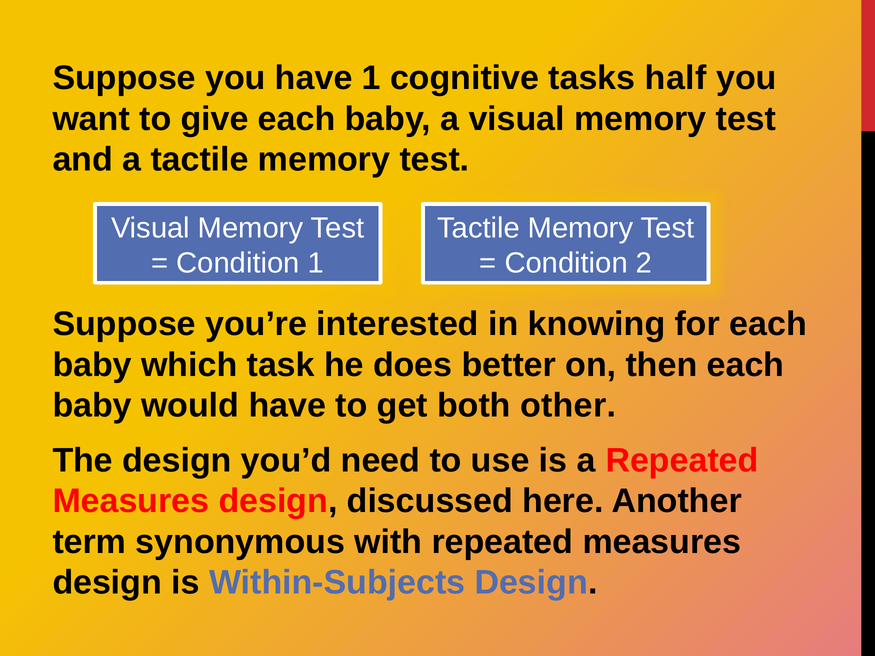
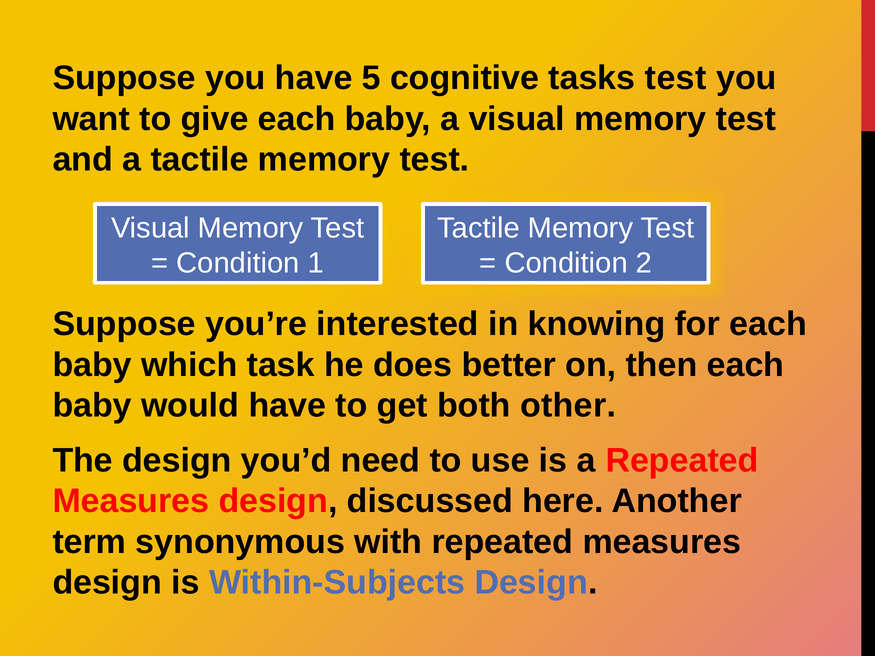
have 1: 1 -> 5 (371, 78)
tasks half: half -> test (676, 78)
